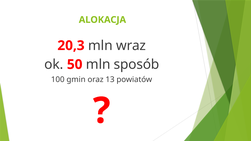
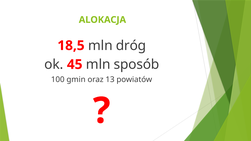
20,3: 20,3 -> 18,5 (71, 46)
wraz: wraz -> dróg (131, 46)
50: 50 -> 45 (75, 65)
